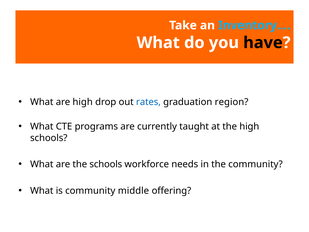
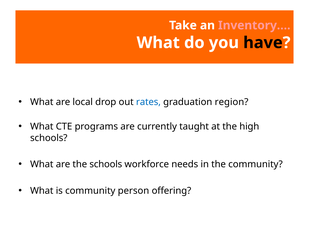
Inventory… colour: light blue -> pink (254, 25)
are high: high -> local (83, 102)
middle: middle -> person (133, 191)
